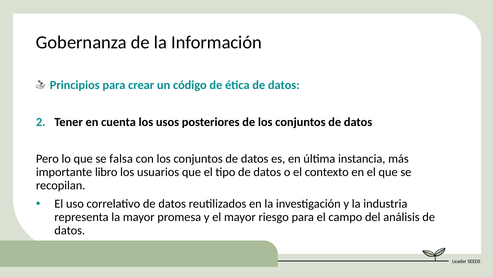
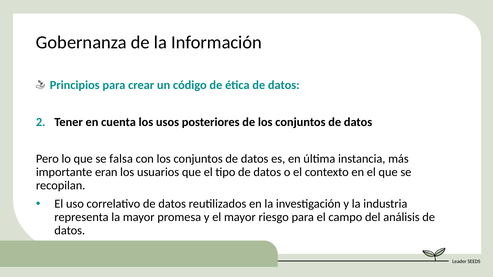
libro: libro -> eran (106, 172)
